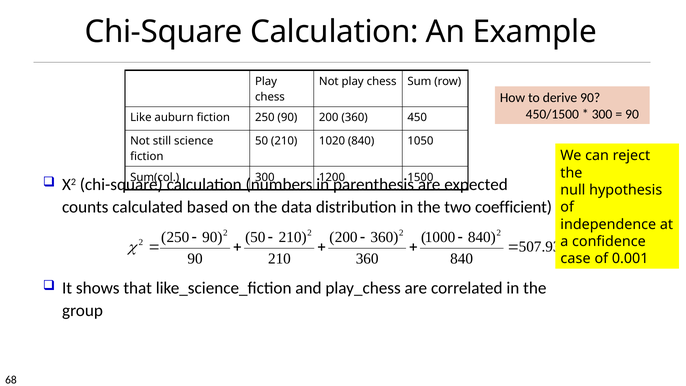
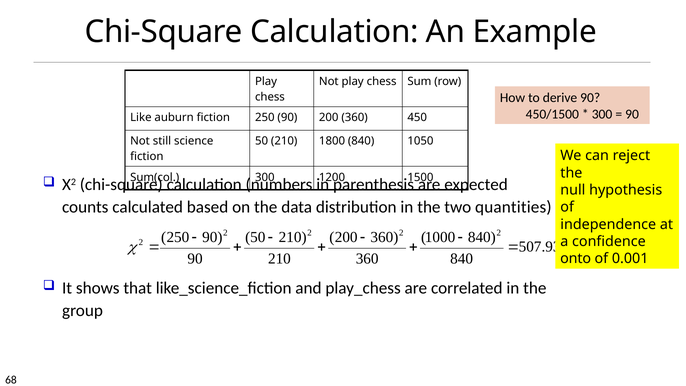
1020: 1020 -> 1800 (332, 141)
coefficient: coefficient -> quantities (513, 207)
case: case -> onto (576, 259)
